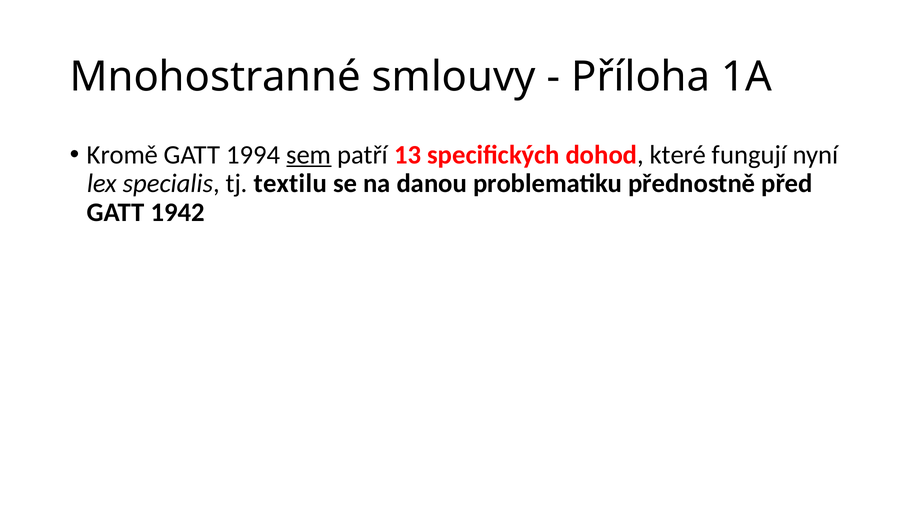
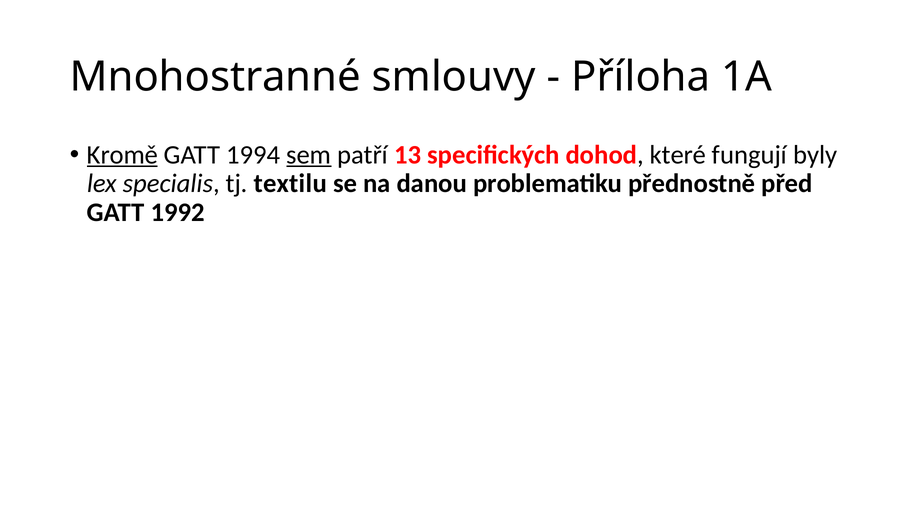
Kromě underline: none -> present (122, 155)
nyní: nyní -> byly (815, 155)
1942: 1942 -> 1992 (178, 212)
